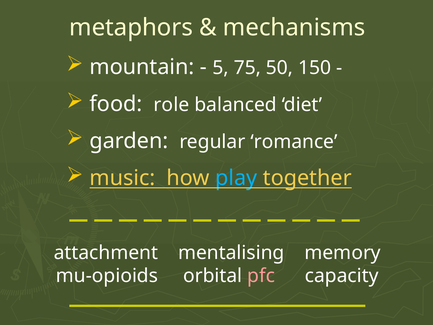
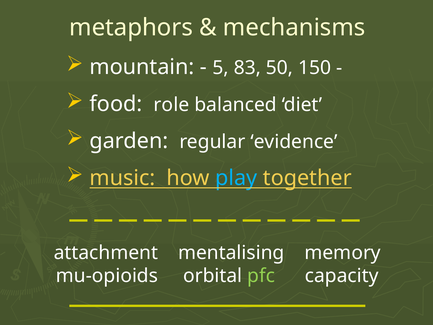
75: 75 -> 83 (247, 68)
romance: romance -> evidence (294, 142)
pfc colour: pink -> light green (261, 276)
